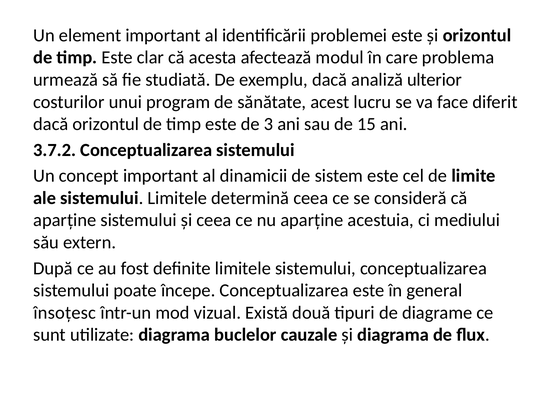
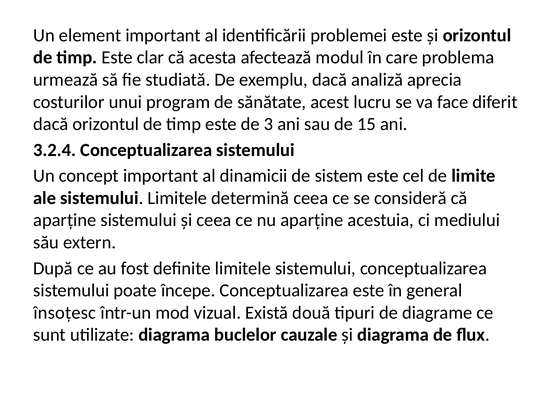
ulterior: ulterior -> aprecia (434, 80)
3.7.2: 3.7.2 -> 3.2.4 (55, 150)
